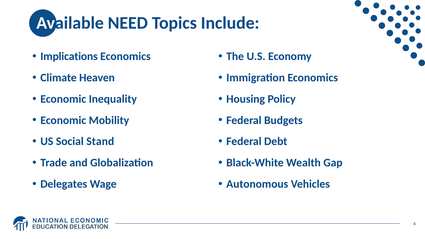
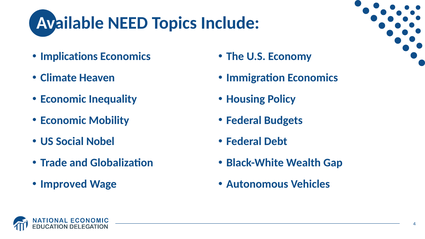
Stand: Stand -> Nobel (100, 142)
Delegates: Delegates -> Improved (64, 184)
